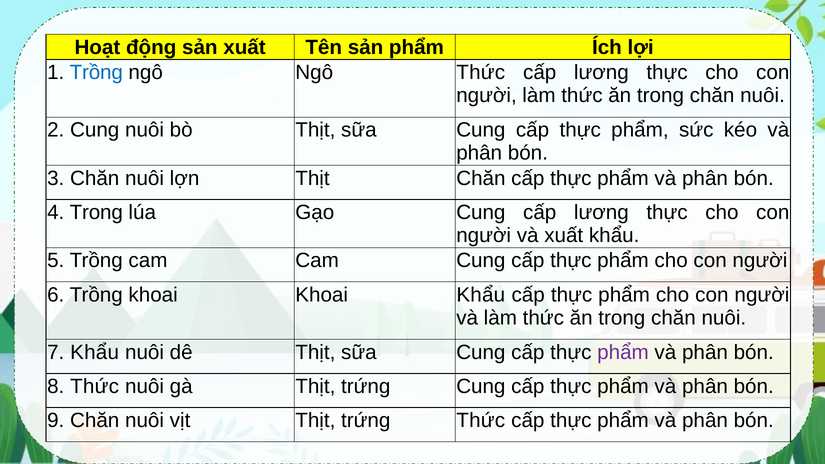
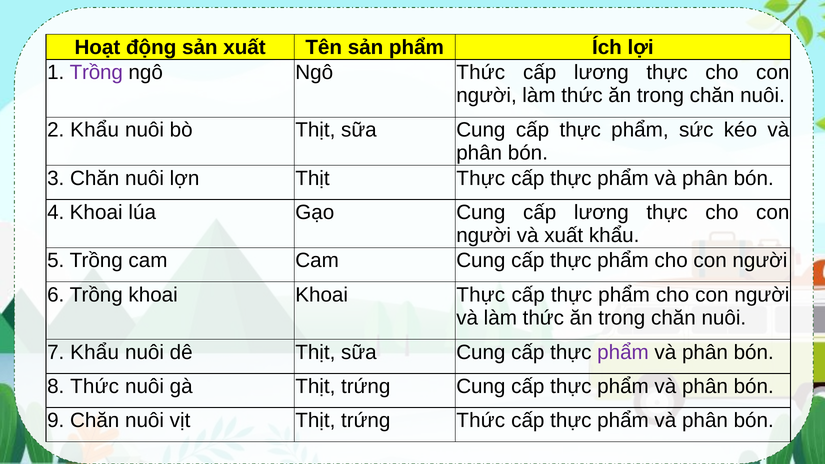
Trồng colour: blue -> purple (96, 73)
2 Cung: Cung -> Khẩu (95, 130)
Thịt Chăn: Chăn -> Thực (481, 178)
4 Trong: Trong -> Khoai (96, 212)
Khoai Khẩu: Khẩu -> Thực (481, 295)
